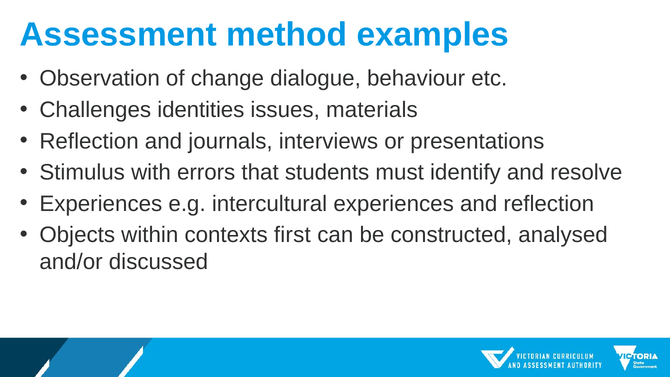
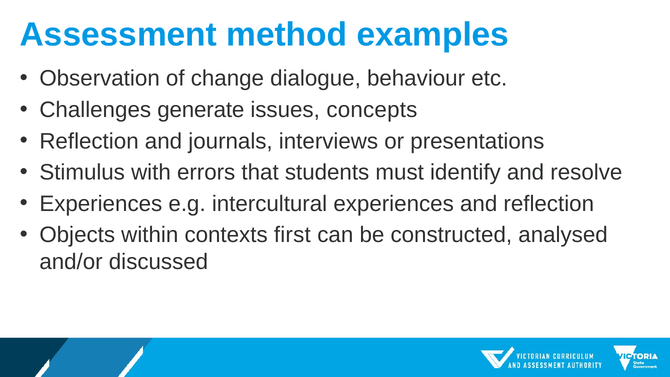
identities: identities -> generate (201, 110)
materials: materials -> concepts (372, 110)
